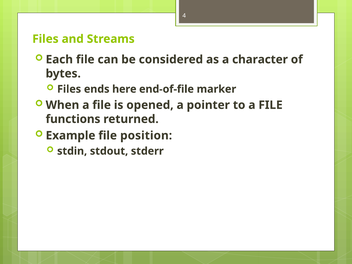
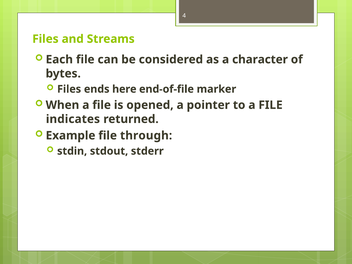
functions: functions -> indicates (73, 119)
position: position -> through (146, 136)
